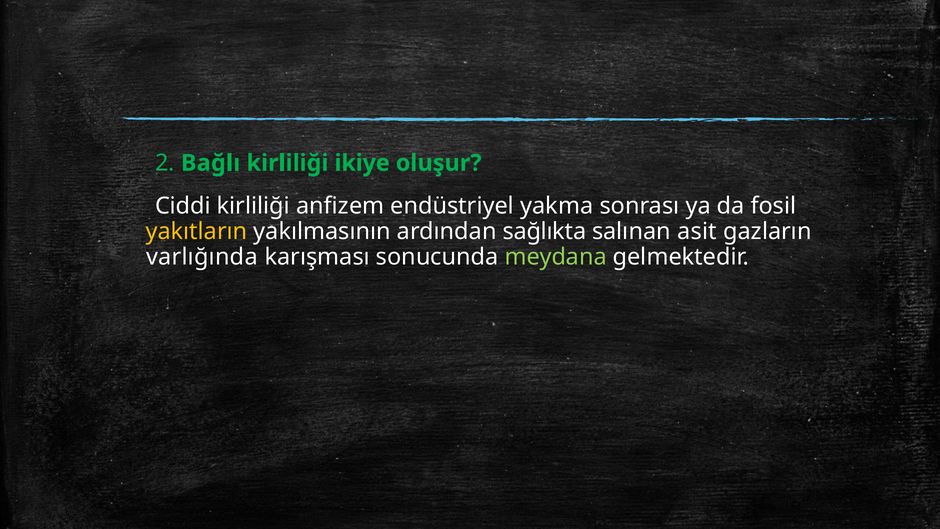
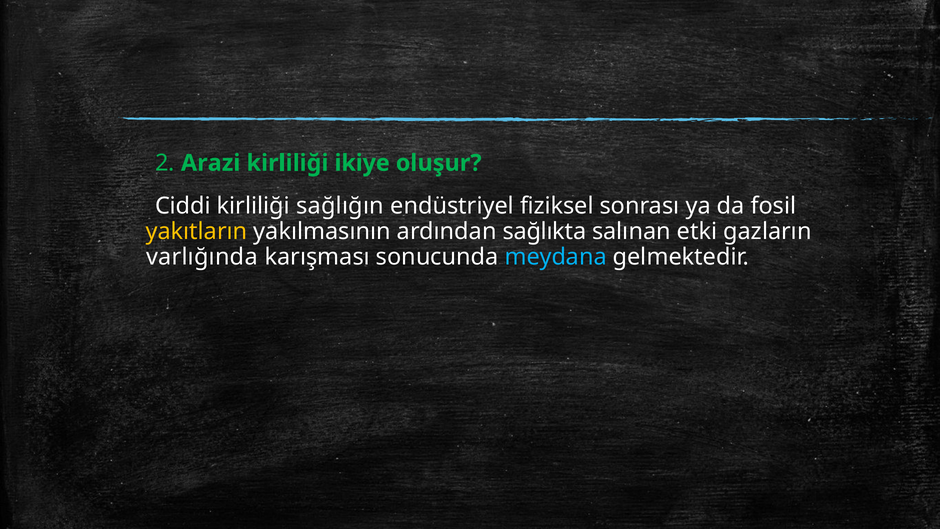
Bağlı: Bağlı -> Arazi (211, 163)
anfizem: anfizem -> sağlığın (340, 206)
yakma: yakma -> fiziksel (557, 206)
asit: asit -> etki (697, 231)
meydana colour: light green -> light blue (556, 257)
